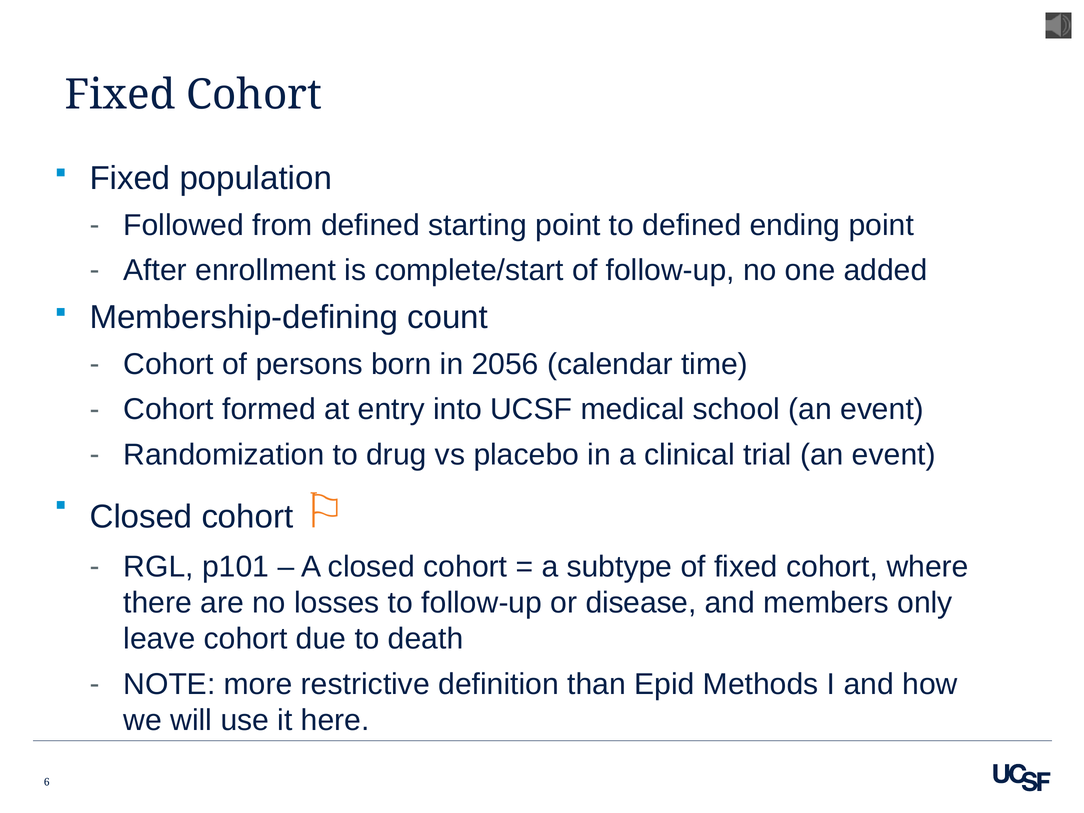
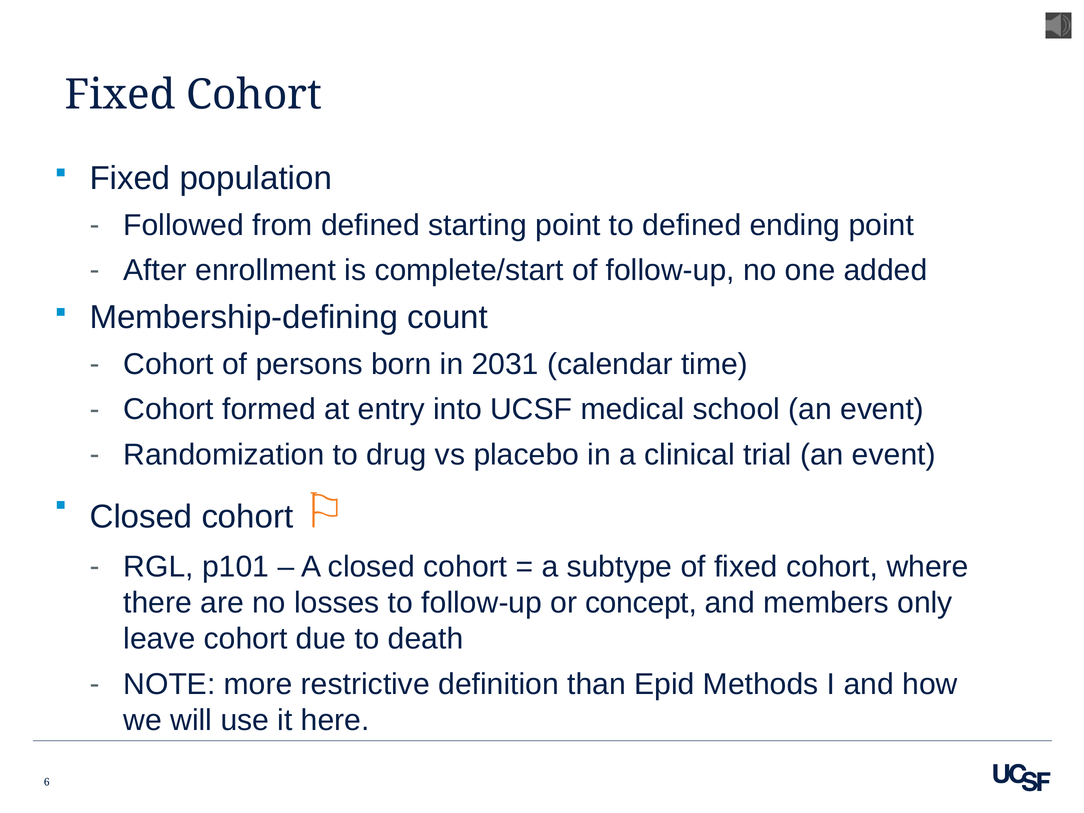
2056: 2056 -> 2031 (505, 364)
disease: disease -> concept (641, 603)
